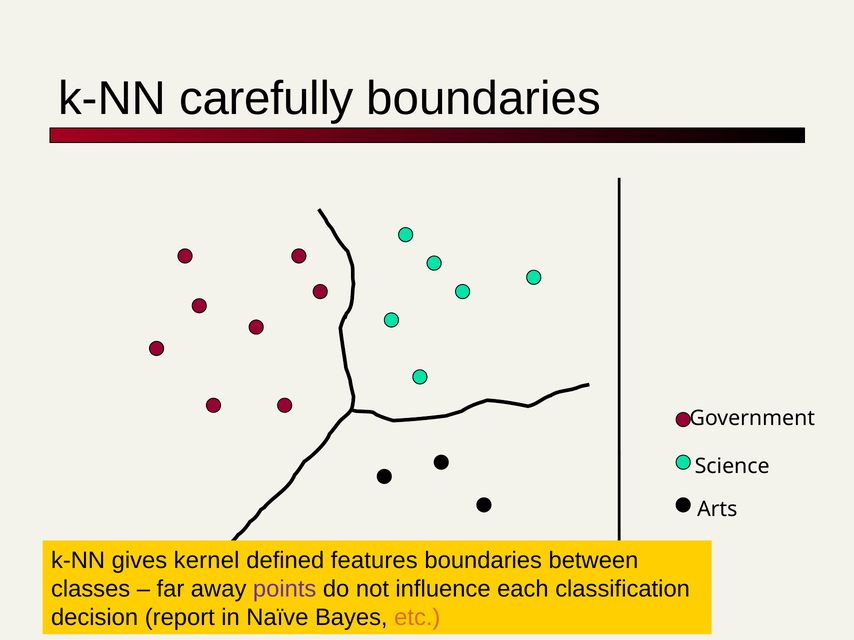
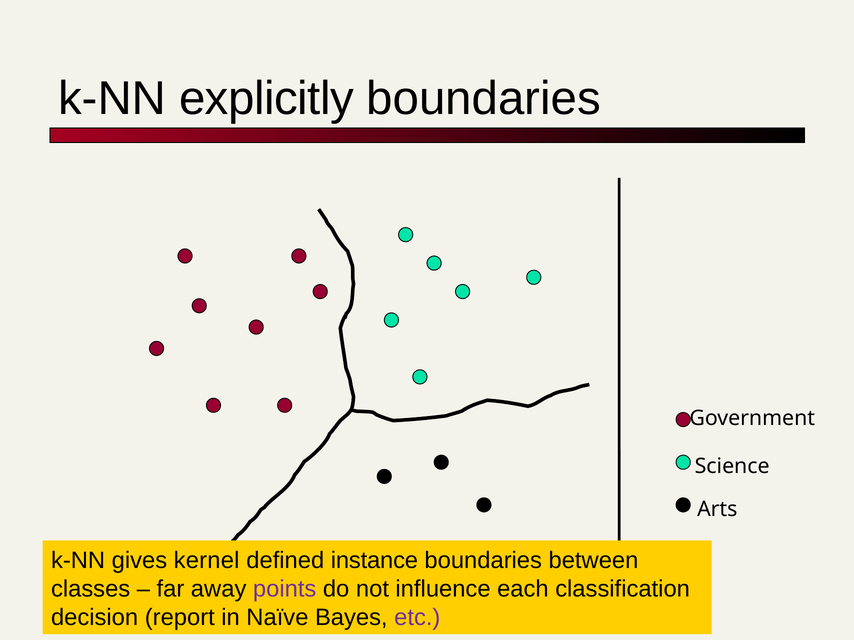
carefully: carefully -> explicitly (266, 99)
features: features -> instance (374, 561)
etc colour: orange -> purple (417, 618)
